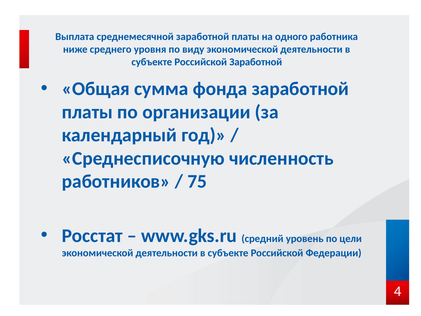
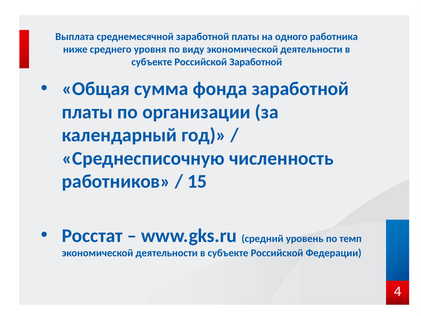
75: 75 -> 15 (197, 181)
цели: цели -> темп (351, 238)
